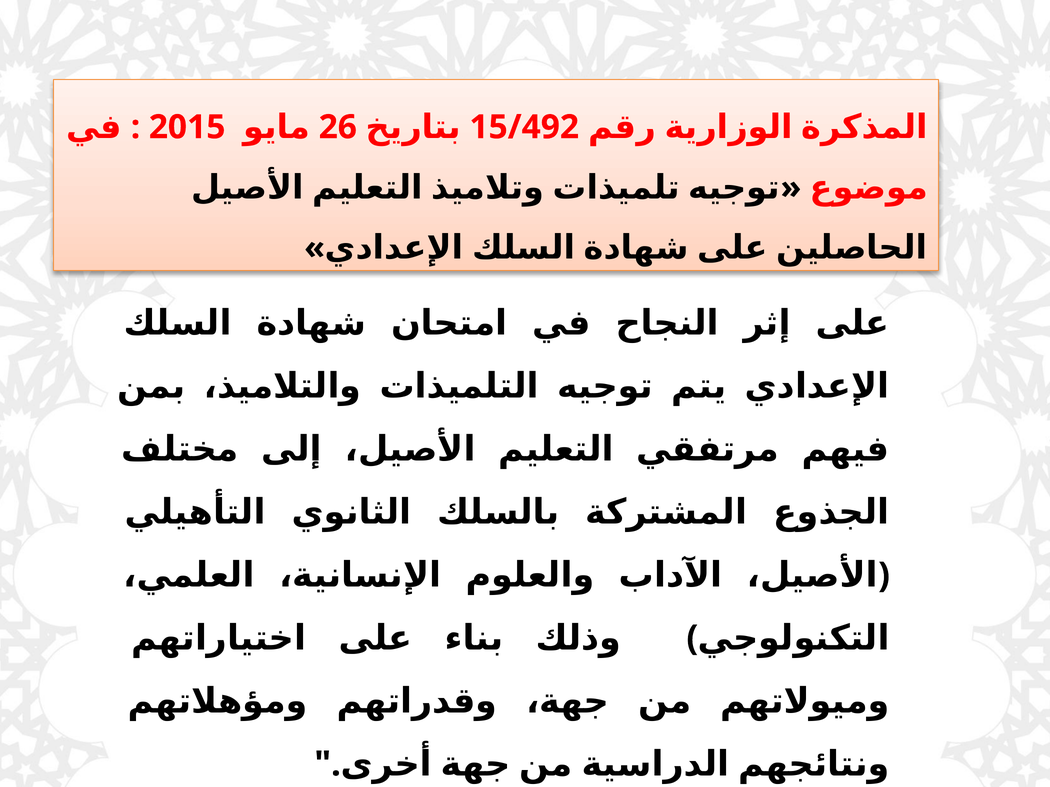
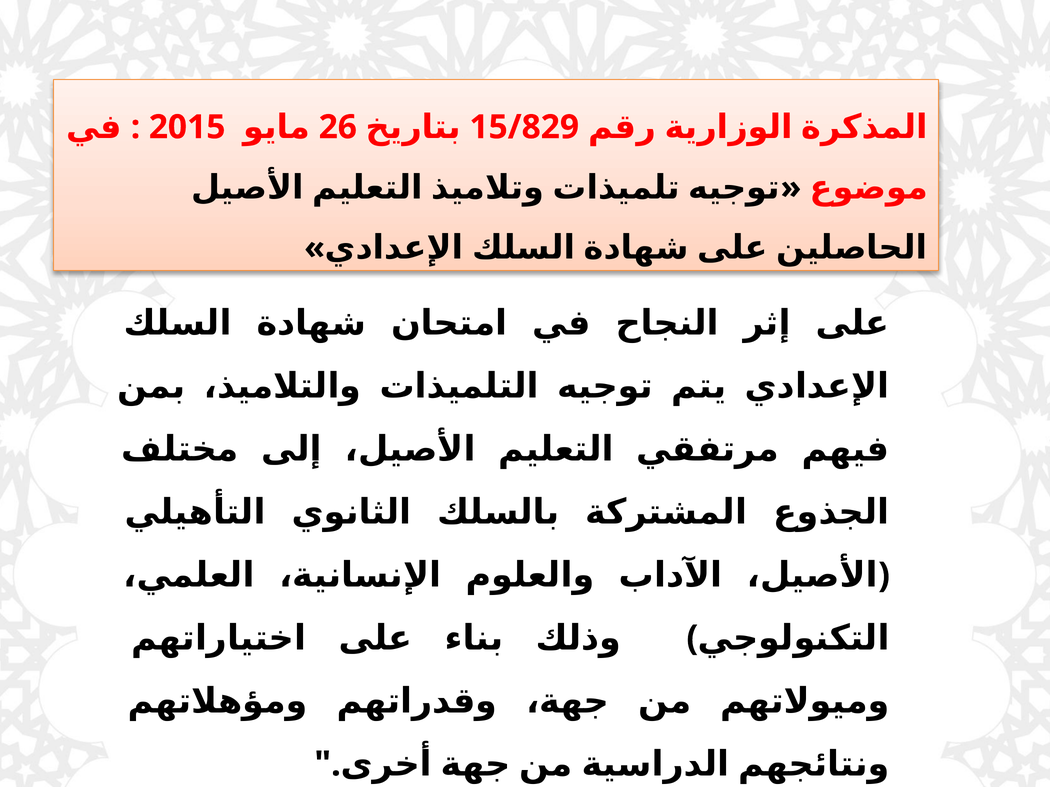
15/492: 15/492 -> 15/829 (524, 127)
